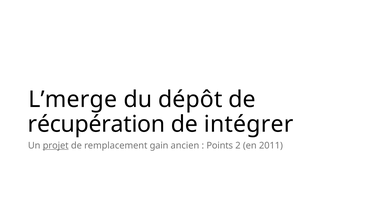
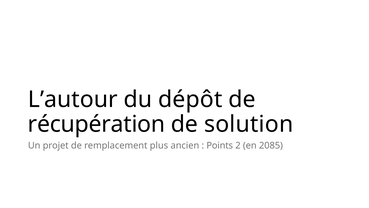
L’merge: L’merge -> L’autour (73, 99)
intégrer: intégrer -> solution (249, 124)
projet underline: present -> none (56, 145)
gain: gain -> plus (159, 145)
2011: 2011 -> 2085 (271, 145)
